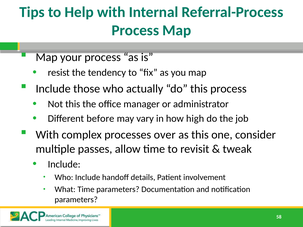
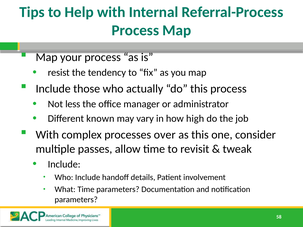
Not this: this -> less (73, 104)
before: before -> known (100, 119)
